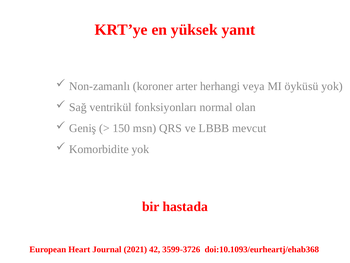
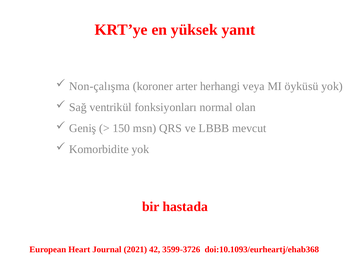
Non-zamanlı: Non-zamanlı -> Non-çalışma (99, 86)
